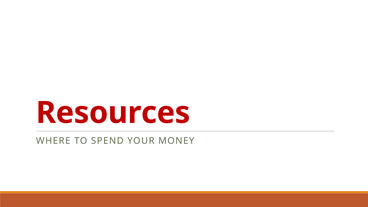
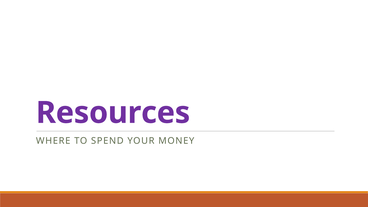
Resources colour: red -> purple (113, 113)
